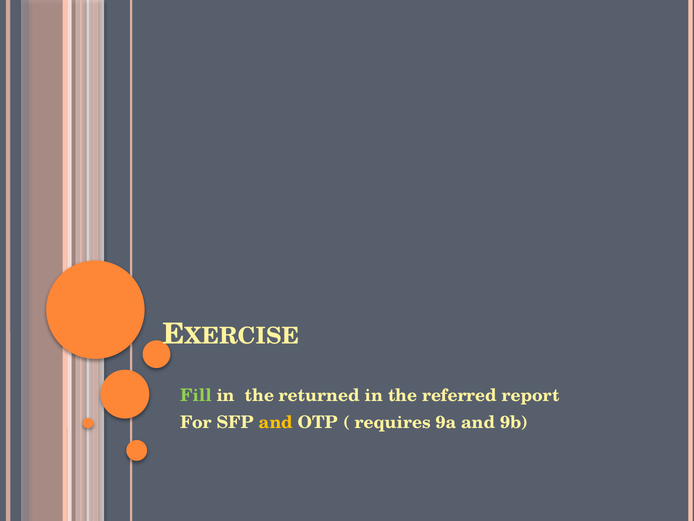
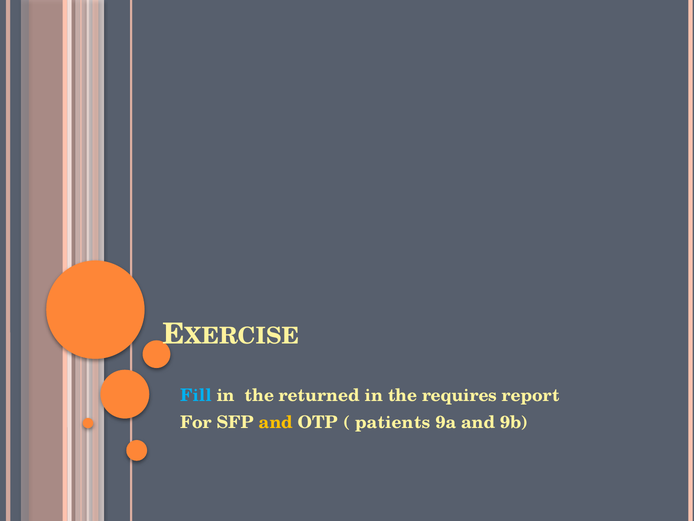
Fill colour: light green -> light blue (196, 395)
referred: referred -> requires (460, 395)
requires: requires -> patients (393, 422)
